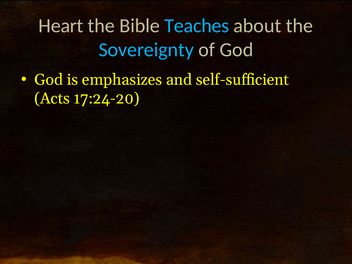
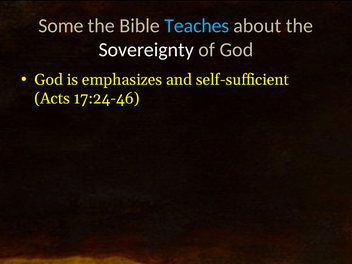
Heart: Heart -> Some (61, 26)
Sovereignty colour: light blue -> white (146, 50)
17:24-20: 17:24-20 -> 17:24-46 (107, 98)
